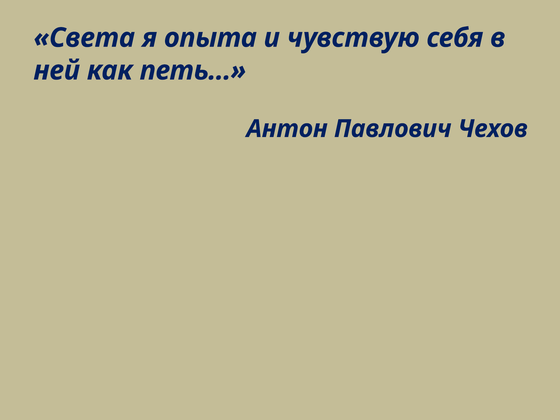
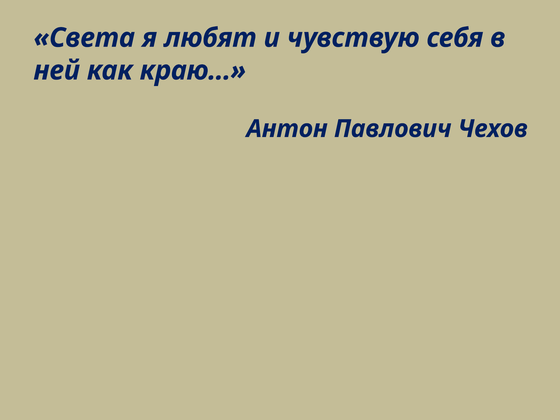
опыта: опыта -> любят (210, 38)
петь…: петь… -> краю… (193, 71)
